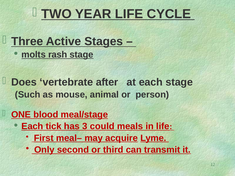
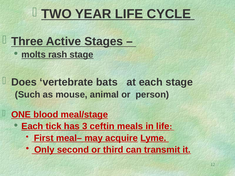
after: after -> bats (107, 82)
could: could -> ceftin (102, 126)
